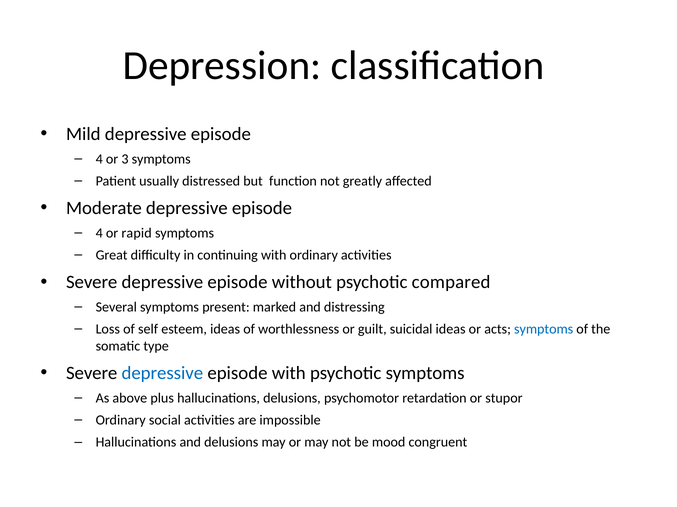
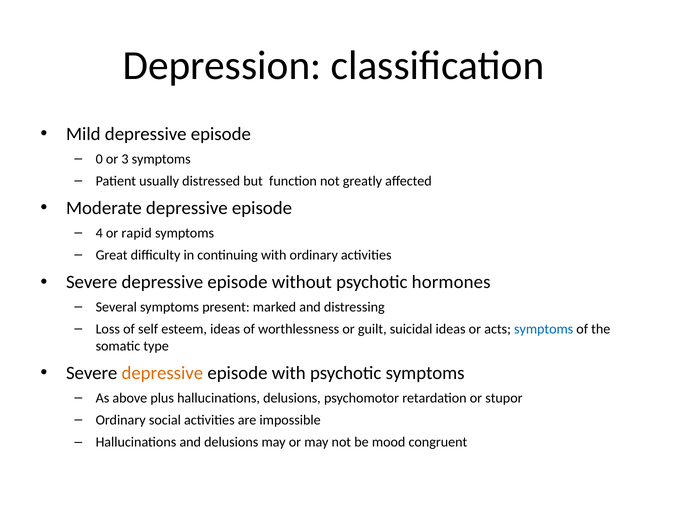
4: 4 -> 0 (99, 159)
compared: compared -> hormones (451, 283)
depressive colour: blue -> orange (162, 374)
